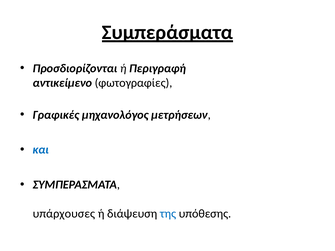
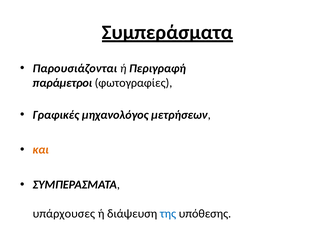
Προσδιορίζονται: Προσδιορίζονται -> Παρουσιάζονται (75, 68)
αντικείμενο: αντικείμενο -> παράμετροι (62, 83)
και colour: blue -> orange (41, 150)
